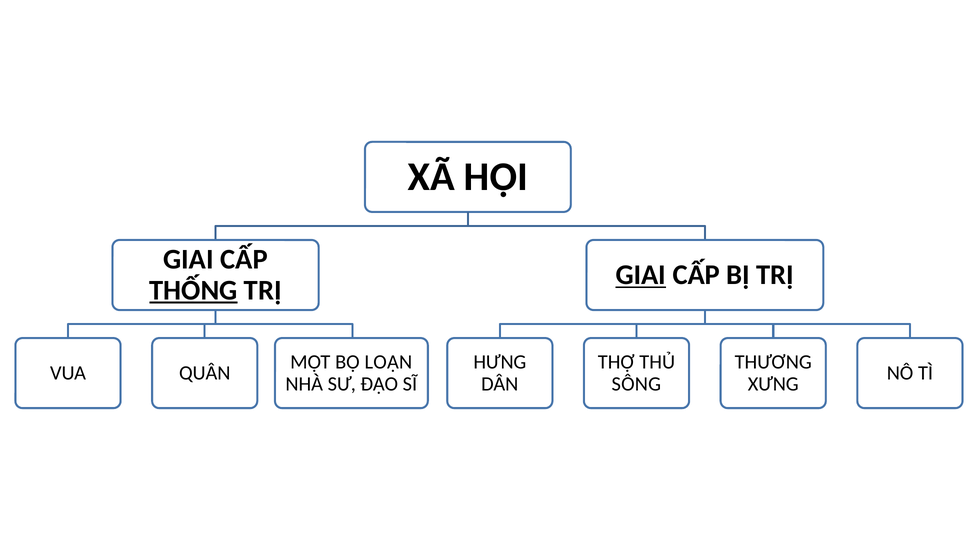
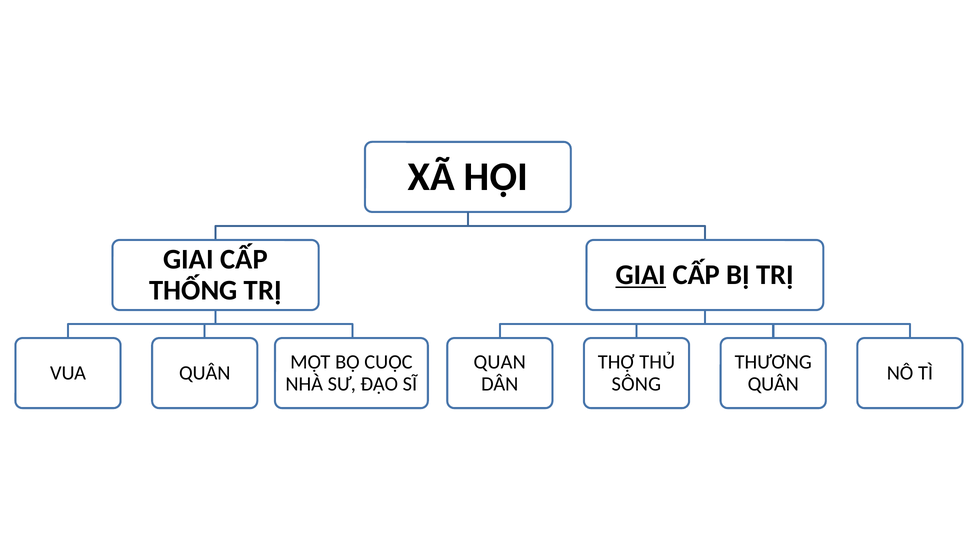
THỐNG underline: present -> none (193, 290)
LOẠN: LOẠN -> CUỘC (388, 362)
HƯNG: HƯNG -> QUAN (500, 362)
XƯNG: XƯNG -> QUÂN (773, 384)
